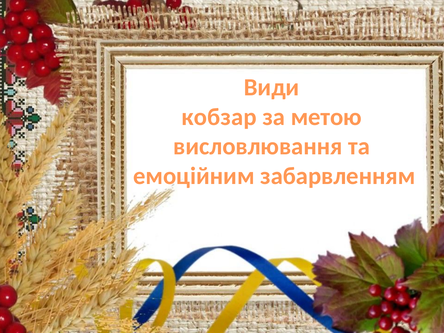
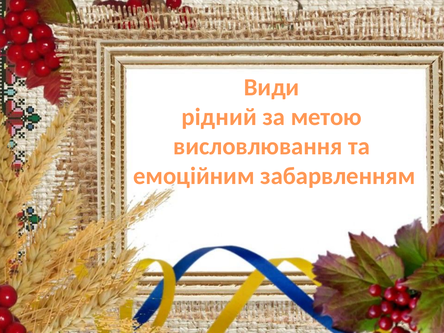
кобзар: кобзар -> рідний (219, 117)
